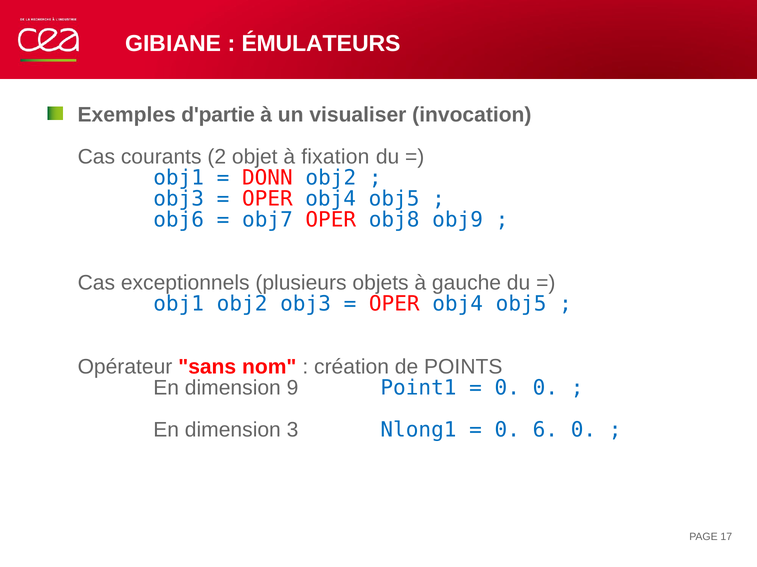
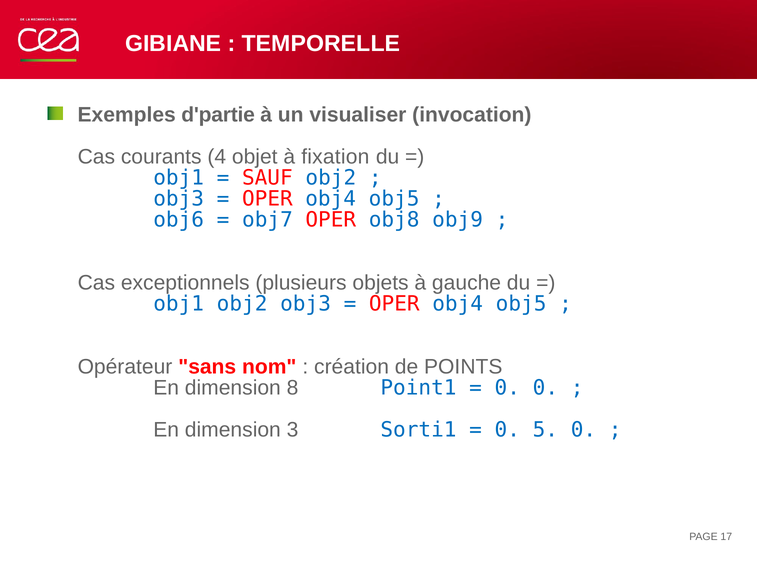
ÉMULATEURS: ÉMULATEURS -> TEMPORELLE (321, 44)
2: 2 -> 4 (217, 157)
DONN: DONN -> SAUF (267, 178)
9: 9 -> 8 (293, 388)
Nlong1: Nlong1 -> Sorti1 (418, 431)
6: 6 -> 5 (545, 431)
